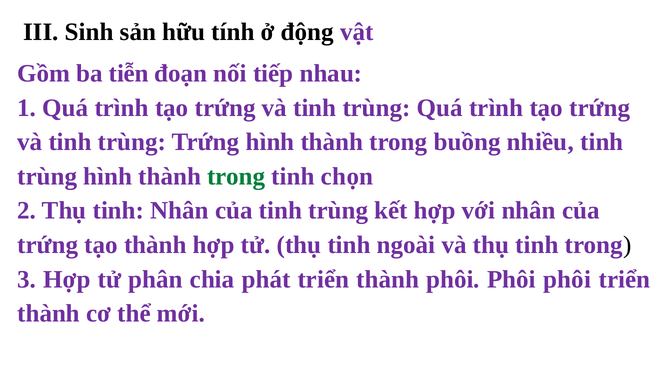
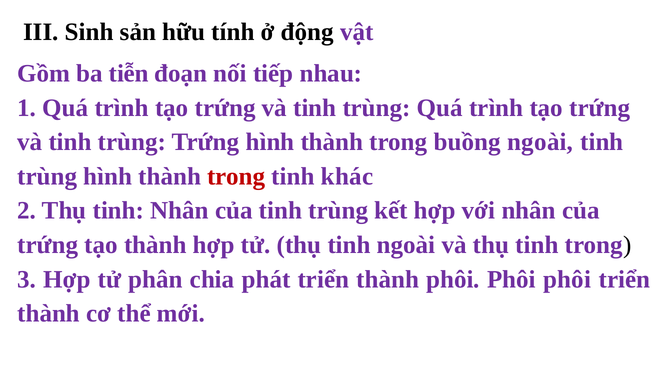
buồng nhiều: nhiều -> ngoài (540, 142)
trong colour: green -> red (236, 176)
chọn: chọn -> khác (347, 176)
